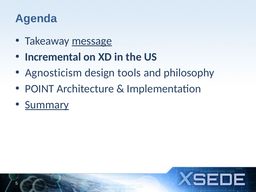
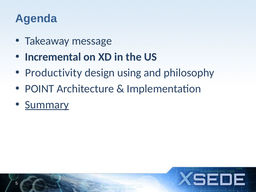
message underline: present -> none (92, 41)
Agnosticism: Agnosticism -> Productivity (53, 73)
tools: tools -> using (129, 73)
